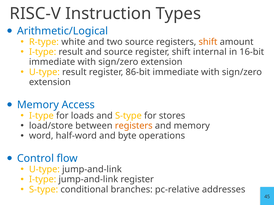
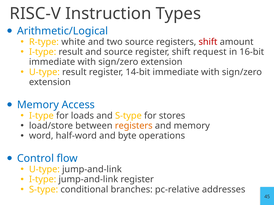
shift colour: orange -> red (208, 42)
internal: internal -> request (210, 52)
86-bit: 86-bit -> 14-bit (138, 72)
